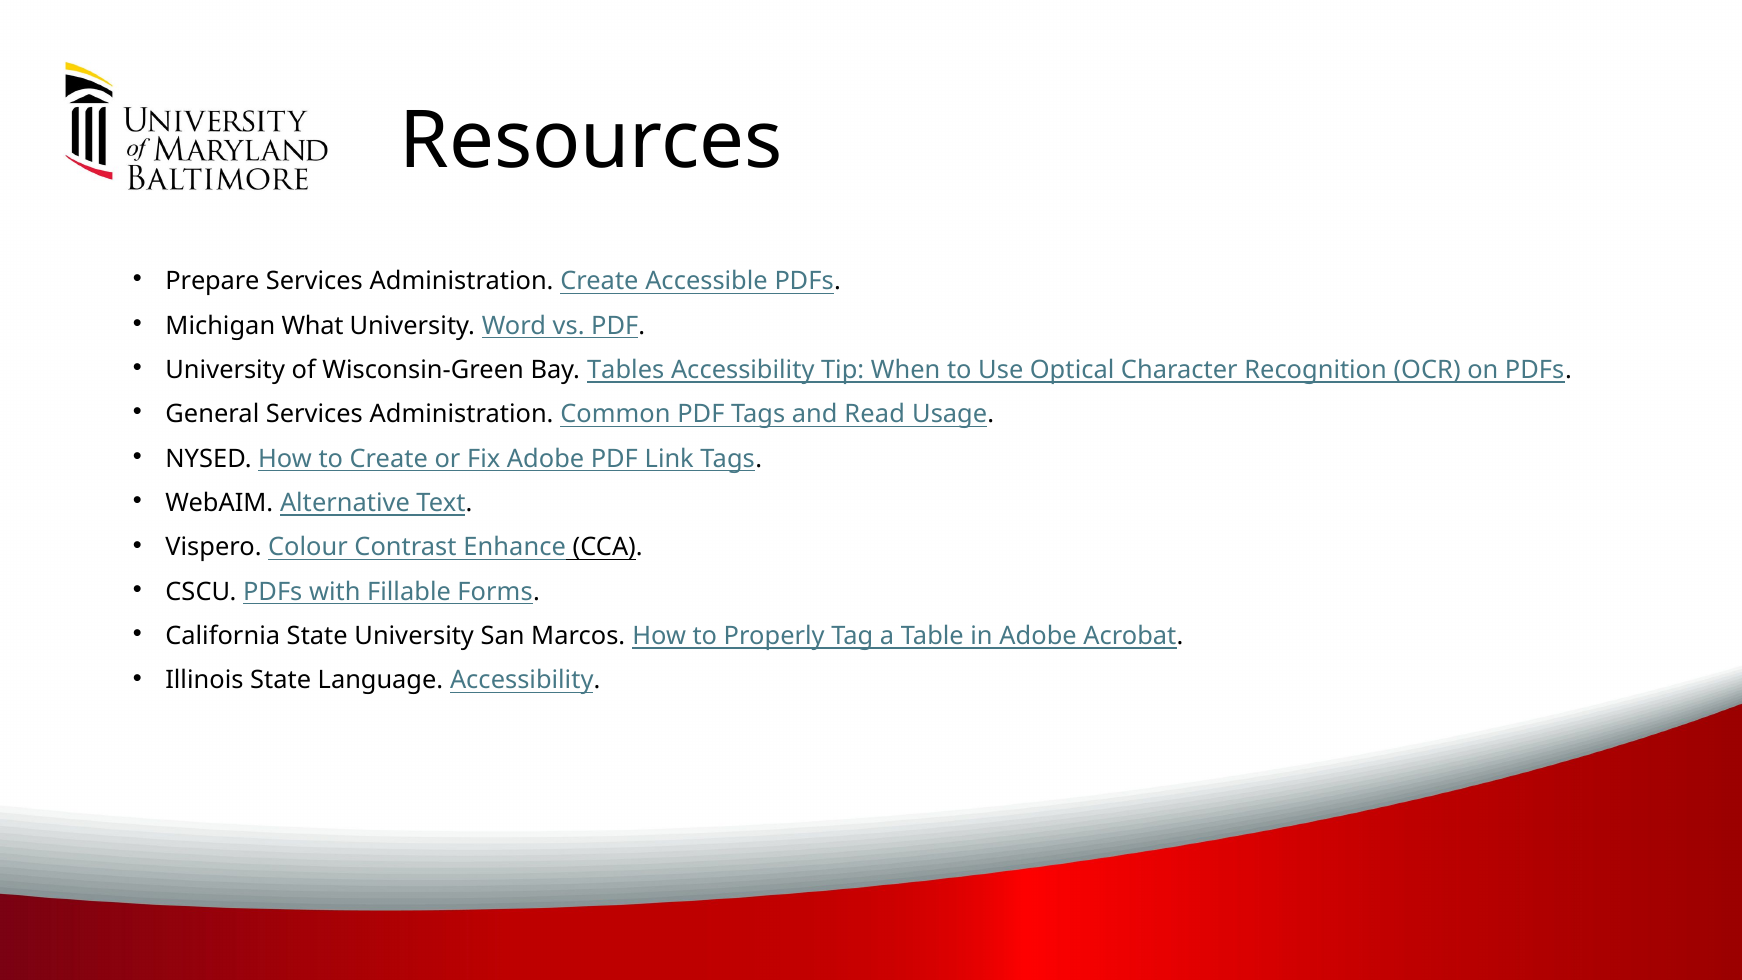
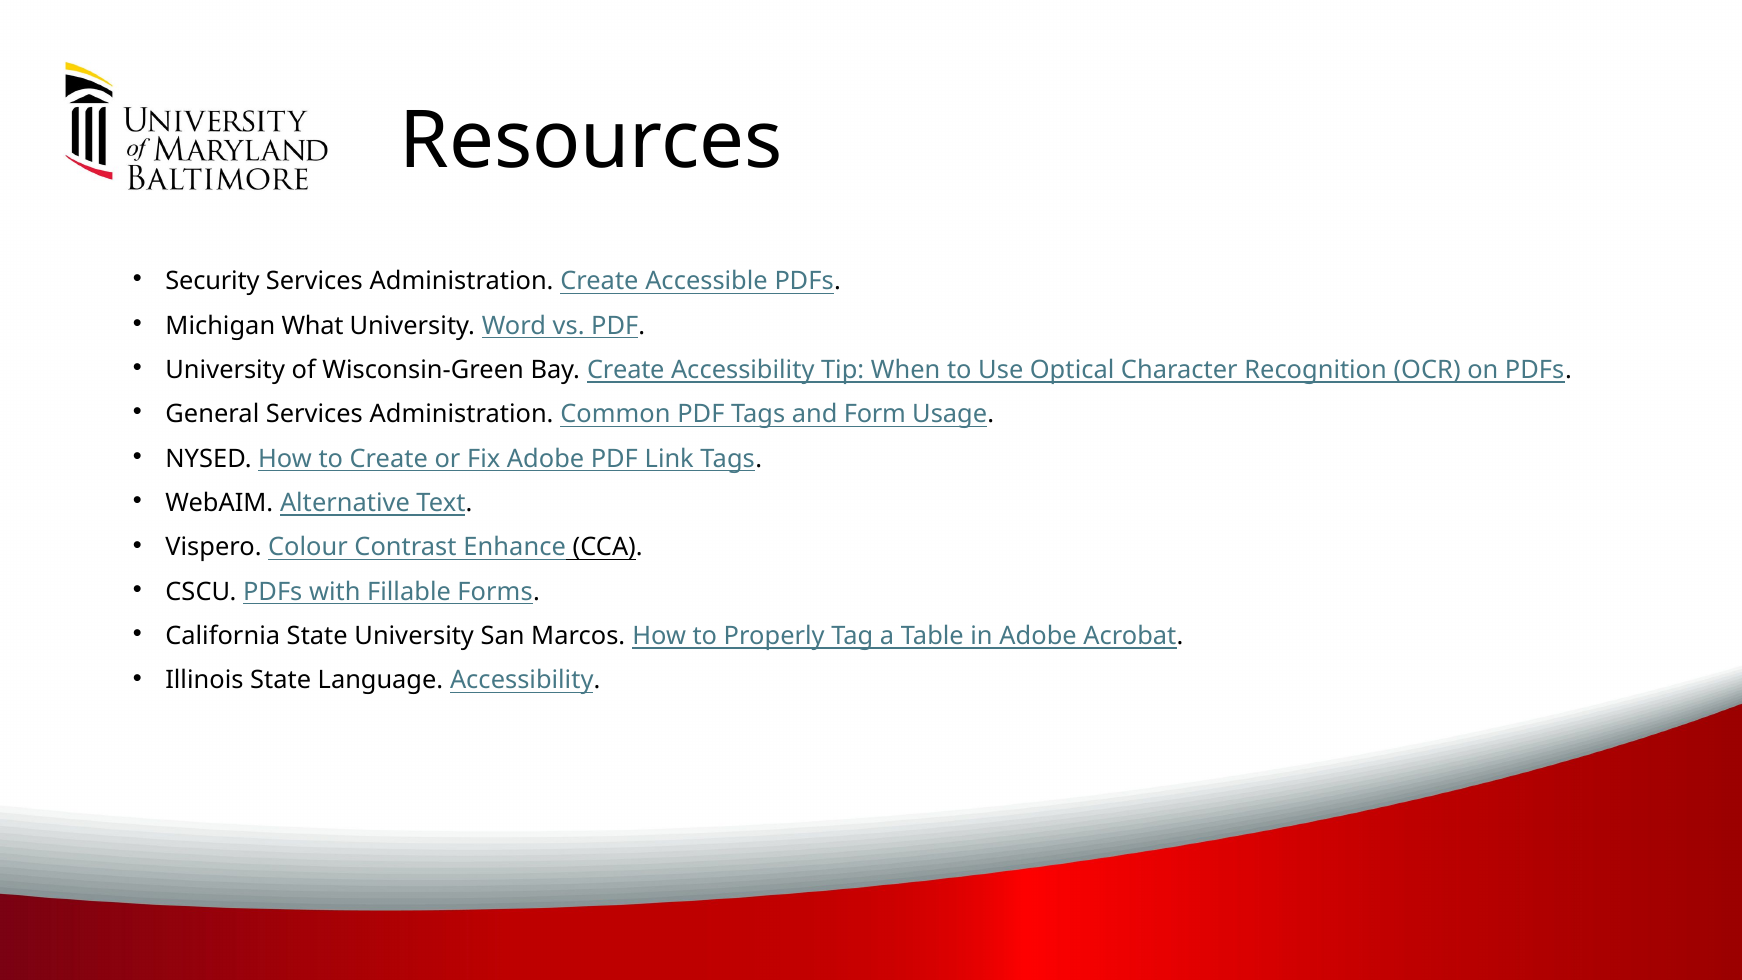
Prepare: Prepare -> Security (212, 281)
Bay Tables: Tables -> Create (626, 370)
Read: Read -> Form (875, 414)
